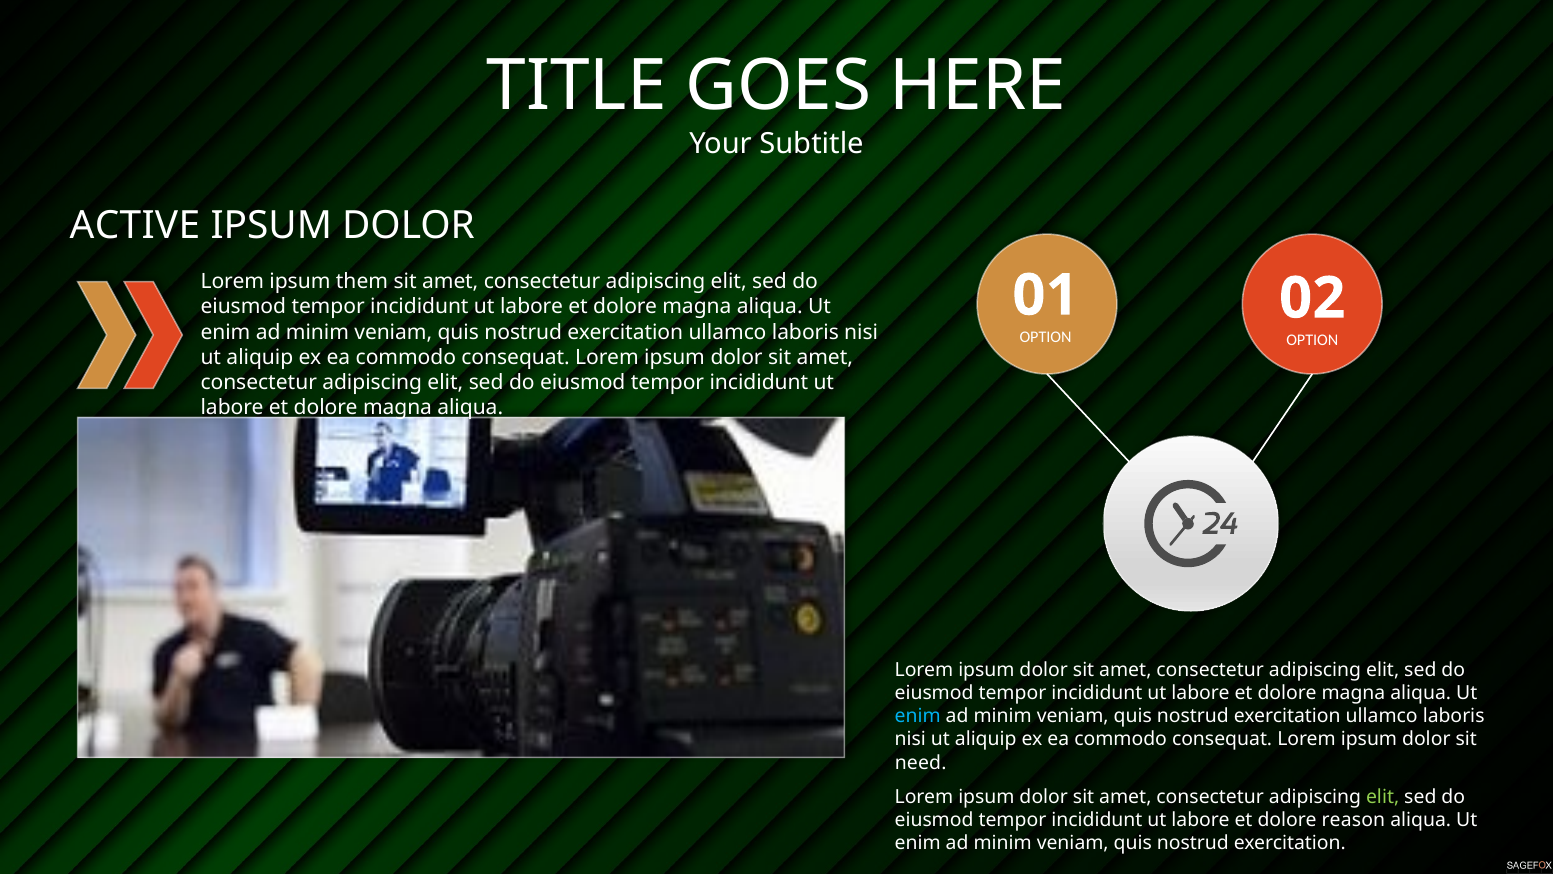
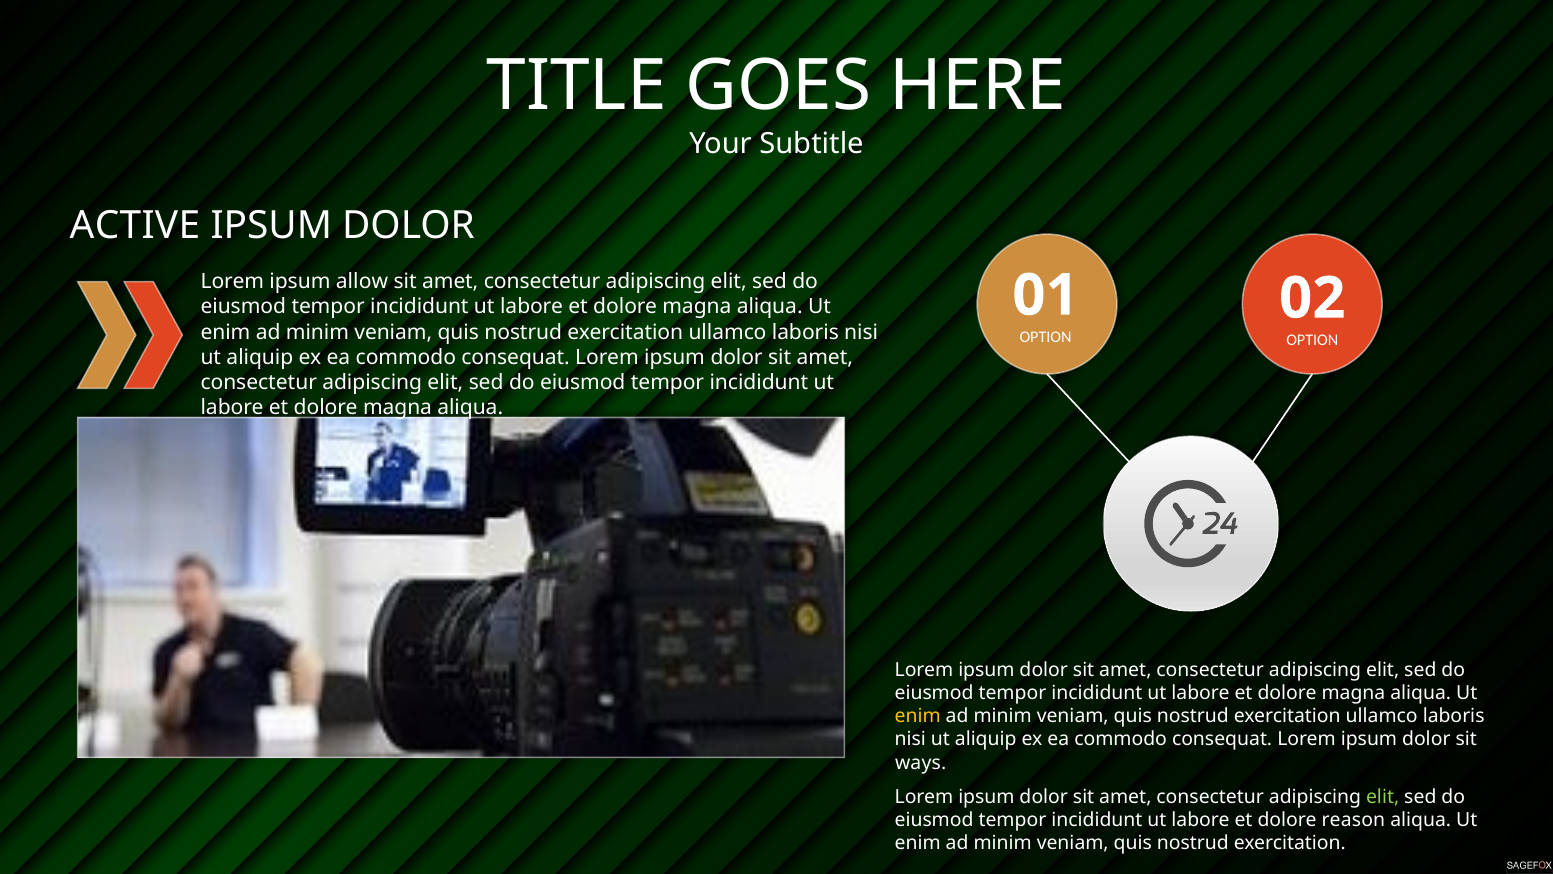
them: them -> allow (362, 281)
enim colour: light blue -> yellow (918, 716)
need: need -> ways (921, 762)
